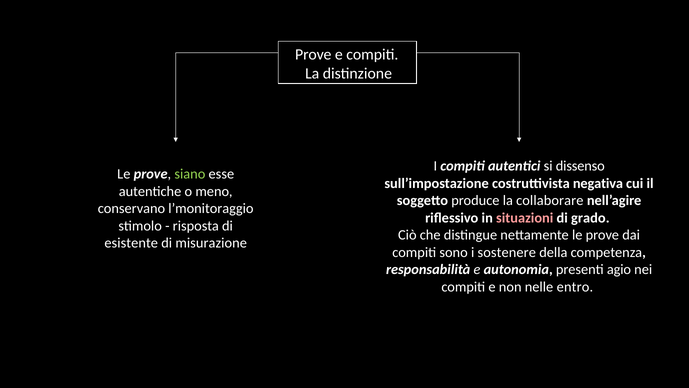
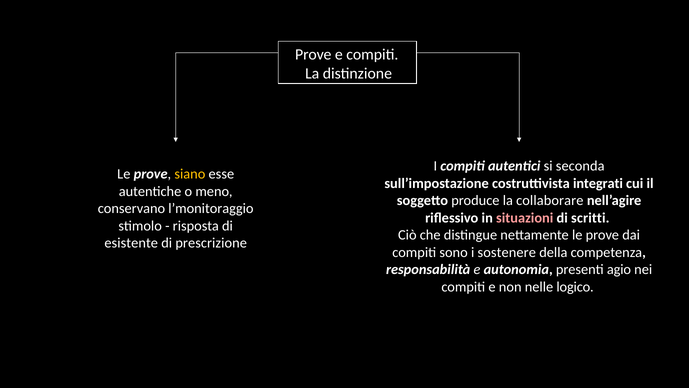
dissenso: dissenso -> seconda (580, 166)
siano colour: light green -> yellow (190, 174)
negativa: negativa -> integrati (598, 183)
grado: grado -> scritti (590, 218)
misurazione: misurazione -> prescrizione (211, 243)
entro: entro -> logico (575, 286)
